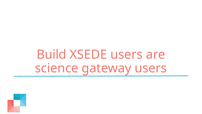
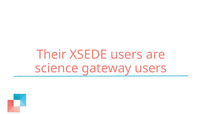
Build: Build -> Their (52, 54)
